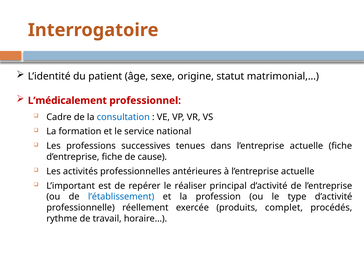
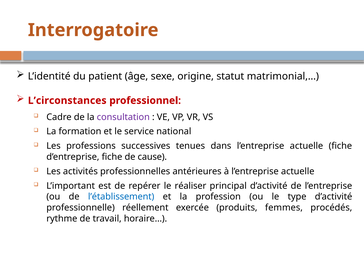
L’médicalement: L’médicalement -> L’circonstances (67, 101)
consultation colour: blue -> purple (123, 117)
complet: complet -> femmes (284, 208)
